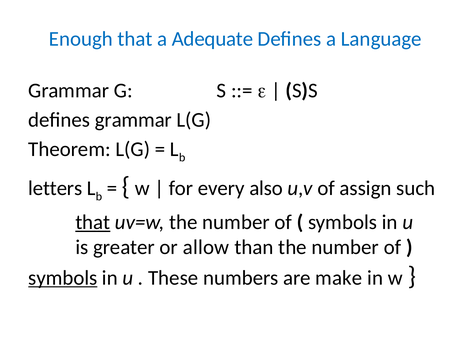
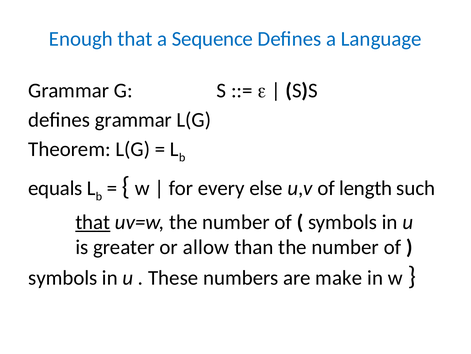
Adequate: Adequate -> Sequence (212, 39)
letters: letters -> equals (55, 188)
also: also -> else (266, 188)
assign: assign -> length (366, 188)
symbols underline: present -> none (63, 277)
